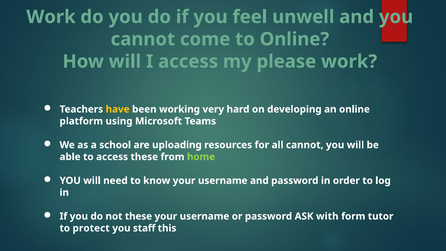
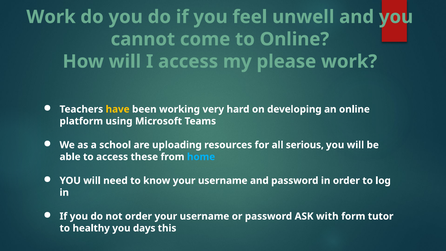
all cannot: cannot -> serious (305, 145)
home colour: light green -> light blue (201, 157)
not these: these -> order (138, 216)
protect: protect -> healthy (91, 228)
staff: staff -> days (144, 228)
